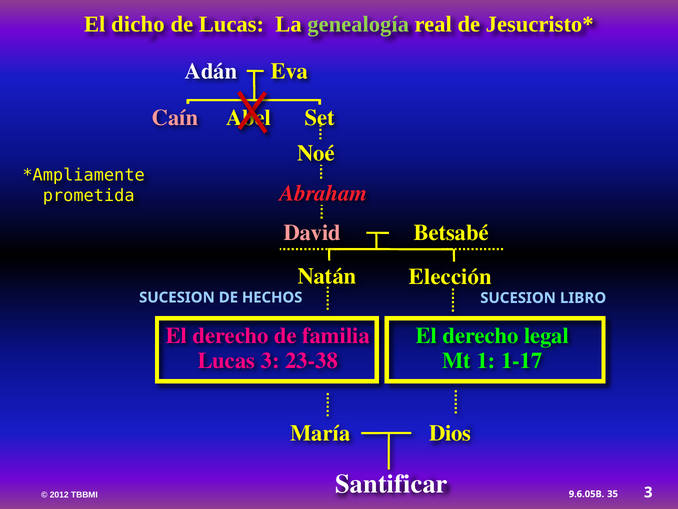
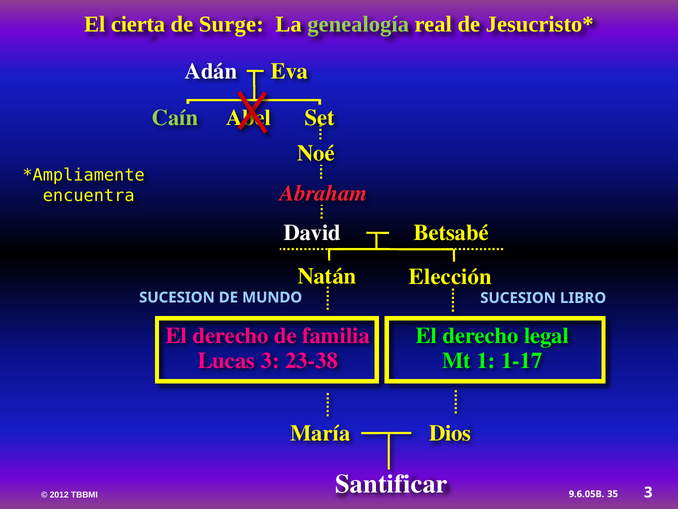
dicho: dicho -> cierta (138, 24)
de Lucas: Lucas -> Surge (231, 24)
Caín colour: pink -> light green (175, 118)
prometida: prometida -> encuentra (89, 195)
David colour: pink -> white (312, 233)
HECHOS: HECHOS -> MUNDO (272, 297)
